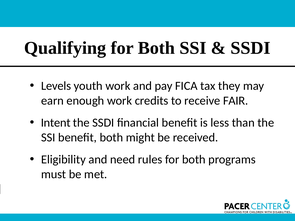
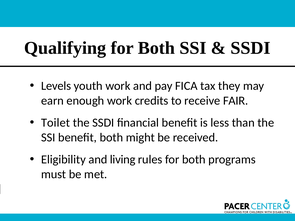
Intent: Intent -> Toilet (56, 123)
need: need -> living (123, 160)
